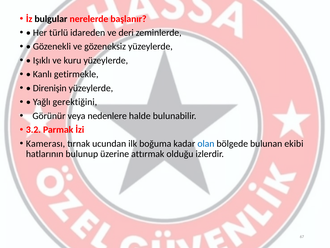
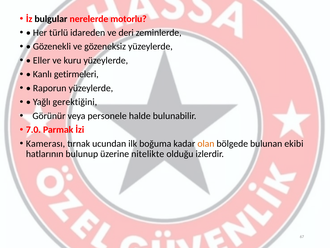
başlanır: başlanır -> motorlu (129, 19)
Işıklı: Işıklı -> Eller (42, 60)
getirmekle: getirmekle -> getirmeleri (76, 74)
Direnişin: Direnişin -> Raporun (50, 88)
nedenlere: nedenlere -> personele (107, 116)
3.2: 3.2 -> 7.0 (33, 129)
olan colour: blue -> orange (206, 143)
attırmak: attırmak -> nitelikte (148, 154)
